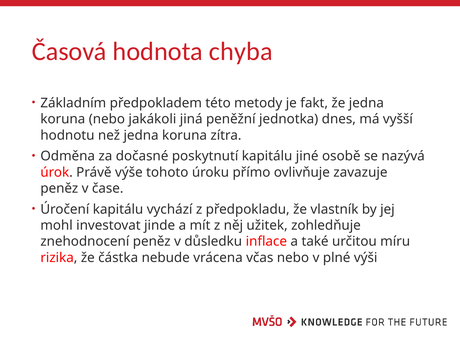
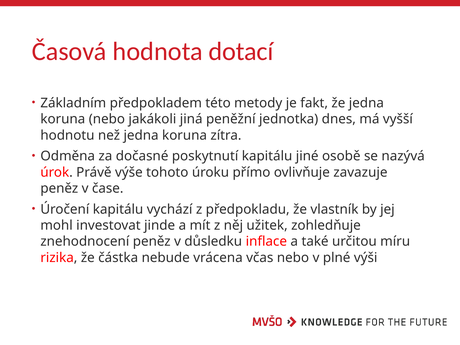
chyba: chyba -> dotací (241, 52)
